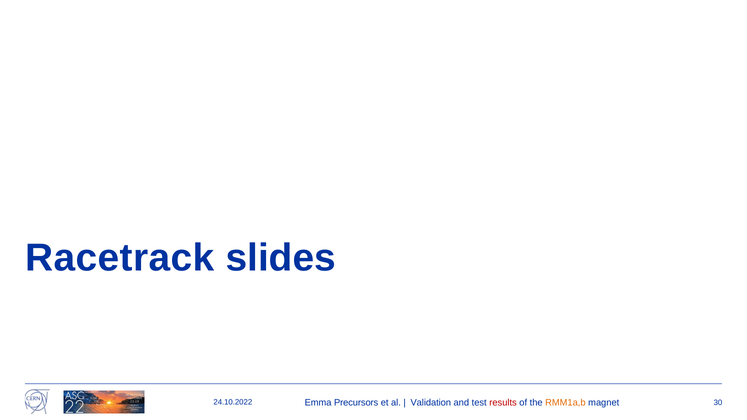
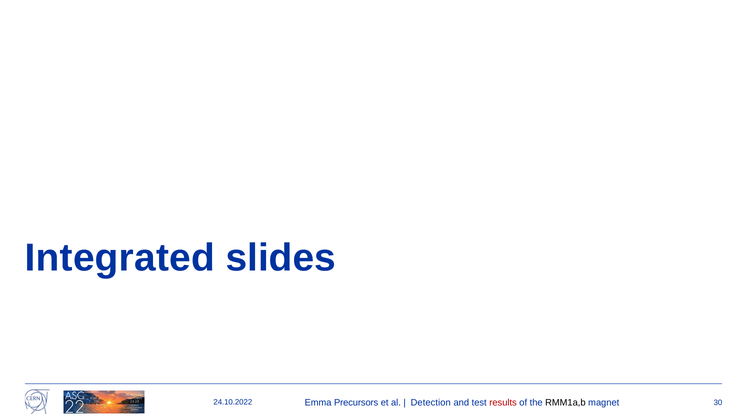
Racetrack: Racetrack -> Integrated (120, 258)
Validation: Validation -> Detection (431, 403)
RMM1a,b colour: orange -> black (565, 403)
